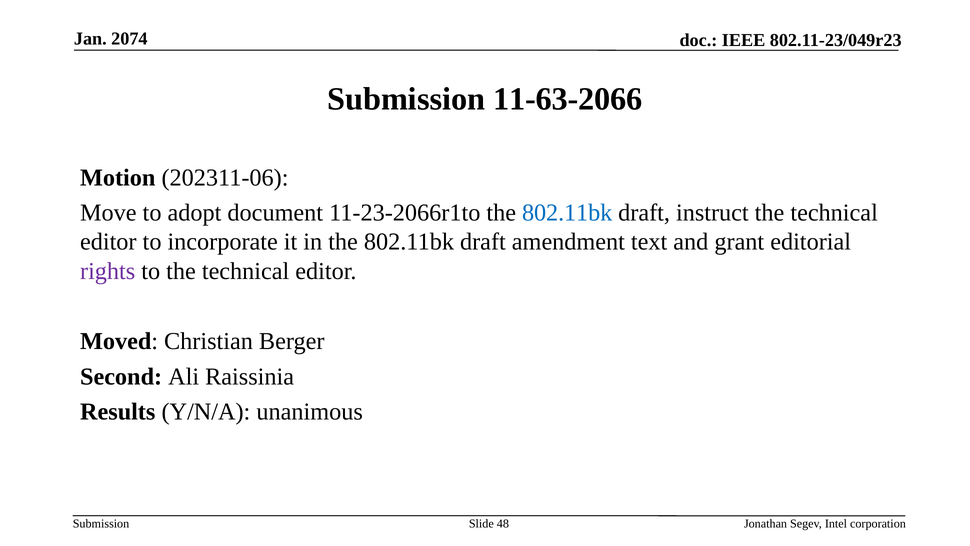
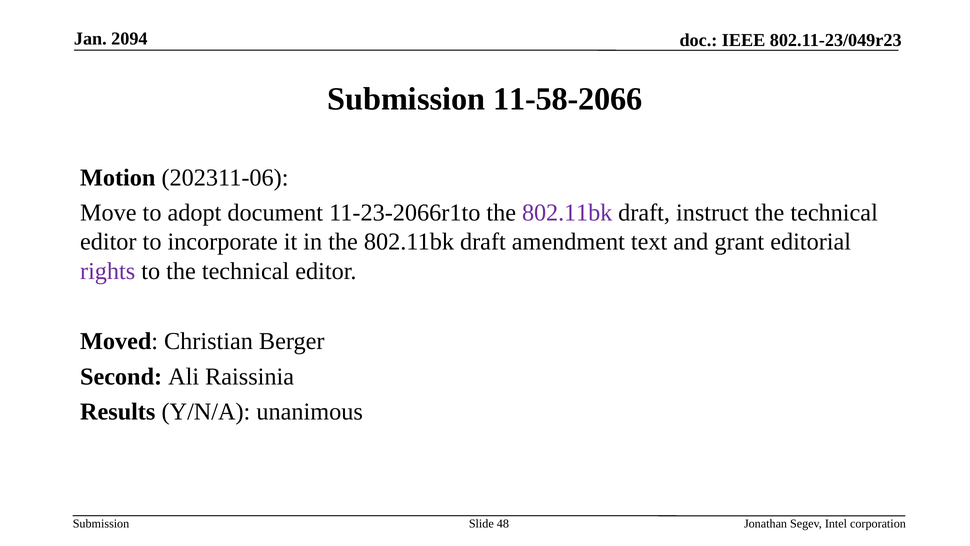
2074: 2074 -> 2094 (129, 39)
11-63-2066: 11-63-2066 -> 11-58-2066 (568, 99)
802.11bk colour: blue -> purple (567, 213)
